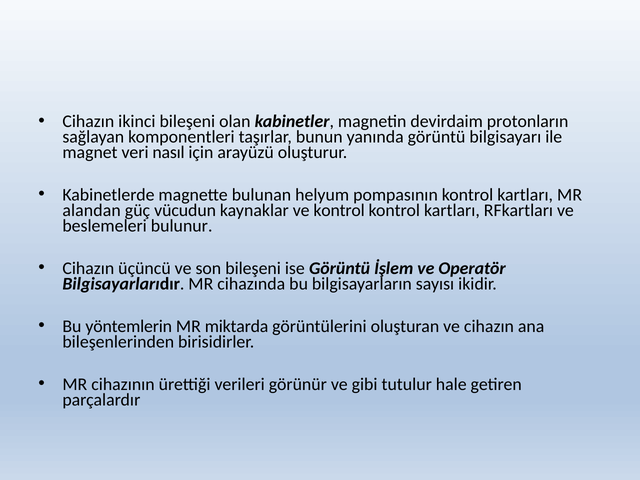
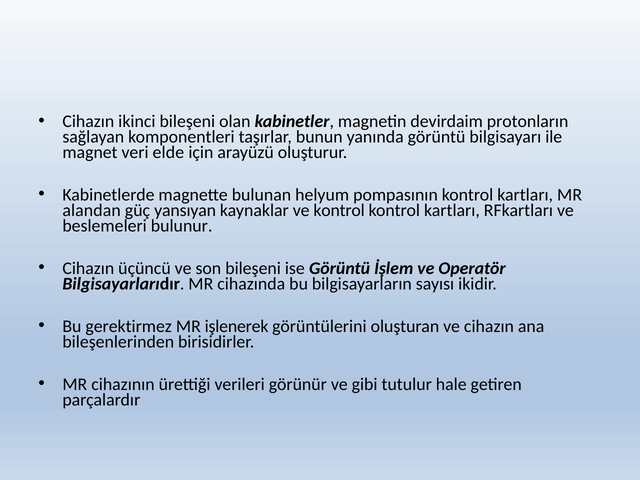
nasıl: nasıl -> elde (168, 152)
vücudun: vücudun -> yansıyan (185, 210)
yöntemlerin: yöntemlerin -> gerektirmez (129, 326)
miktarda: miktarda -> işlenerek (237, 326)
